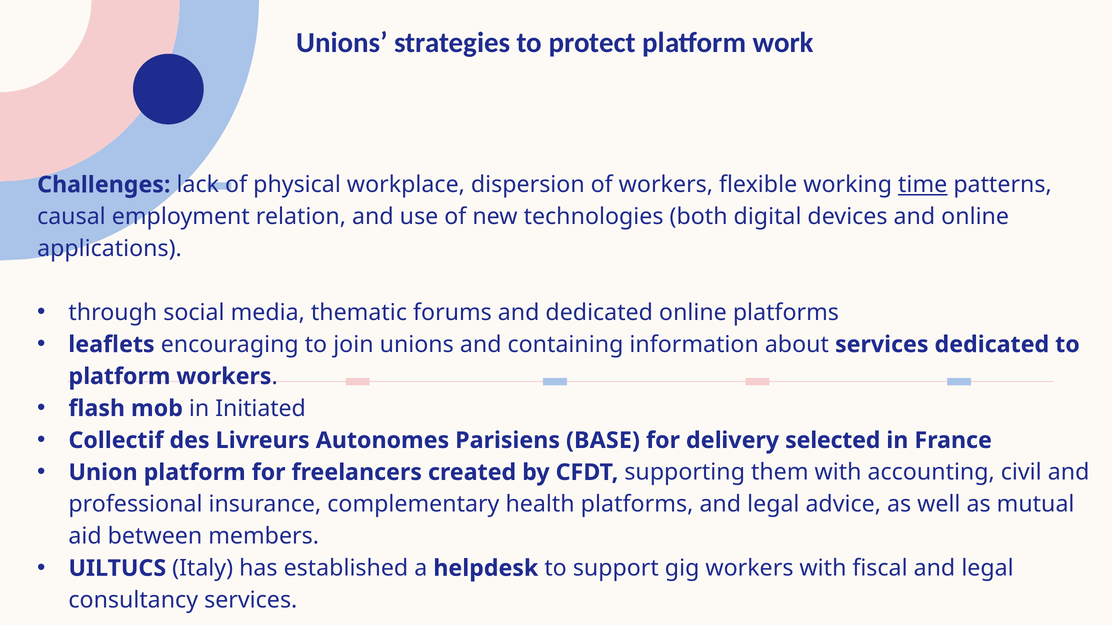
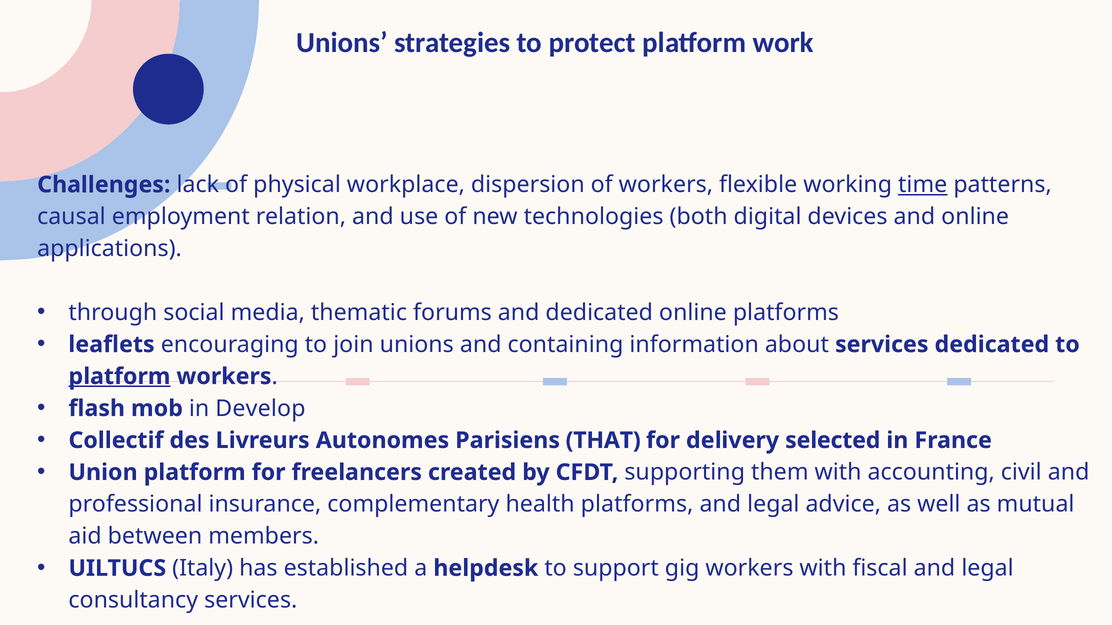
platform underline: none -> present (119, 377)
Initiated: Initiated -> Develop (260, 409)
BASE: BASE -> THAT (603, 441)
